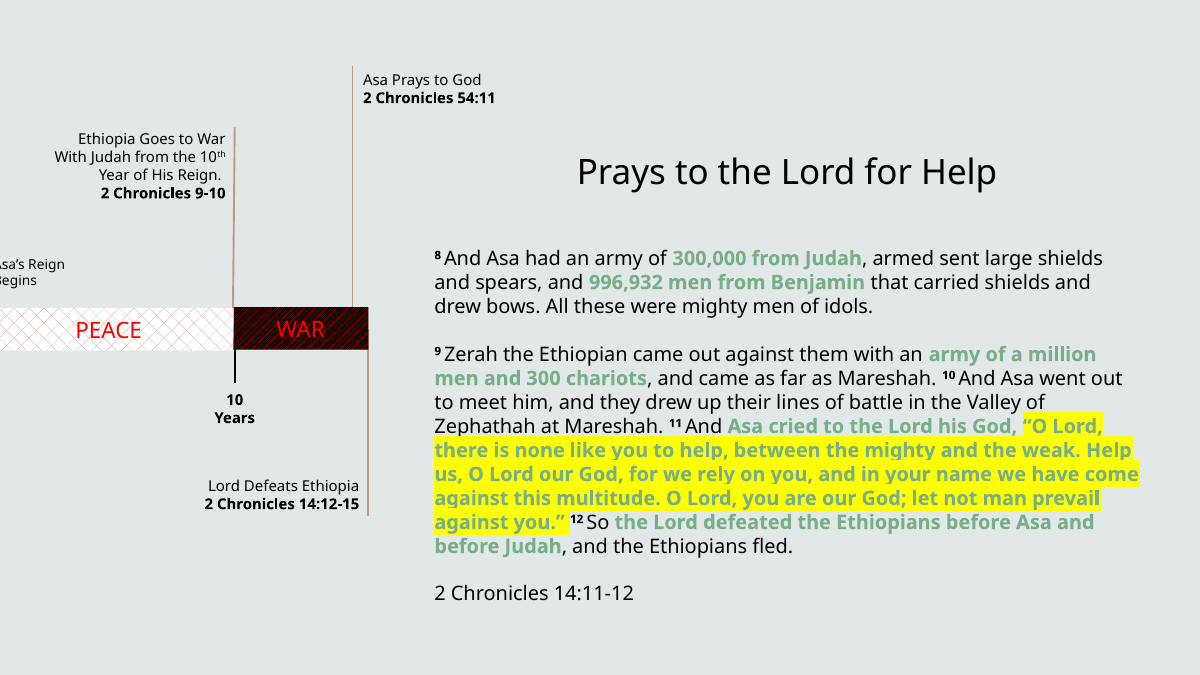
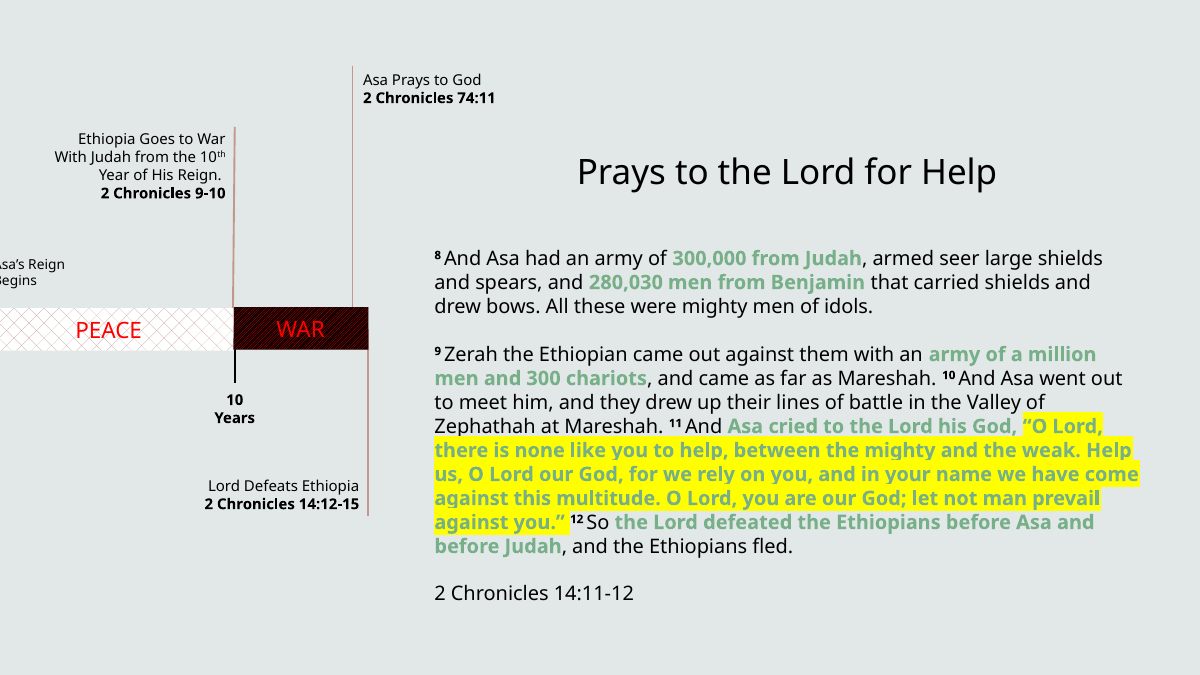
54:11: 54:11 -> 74:11 (477, 98)
sent: sent -> seer (959, 259)
996,932: 996,932 -> 280,030 (626, 283)
